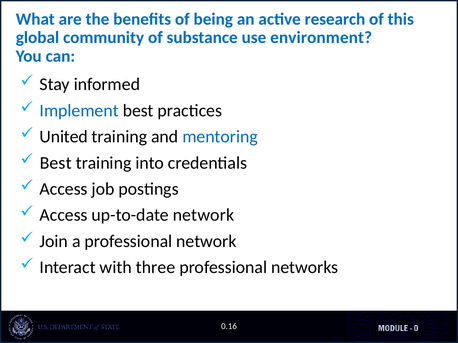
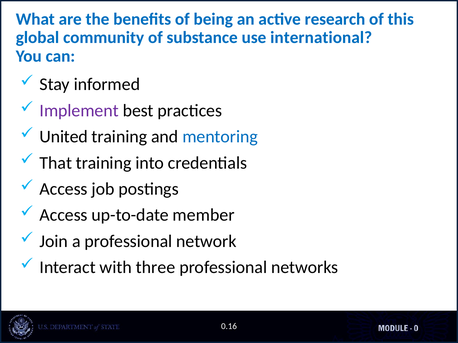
environment: environment -> international (321, 38)
Implement colour: blue -> purple (79, 111)
Best: Best -> That (56, 163)
up-to-date network: network -> member (204, 215)
